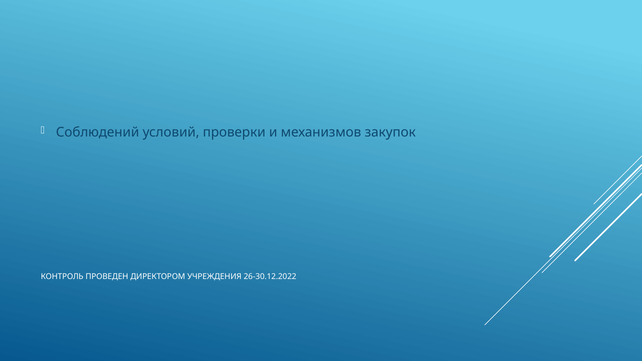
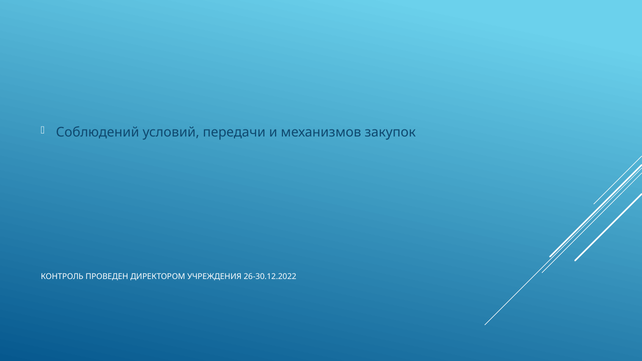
проверки: проверки -> передачи (234, 132)
